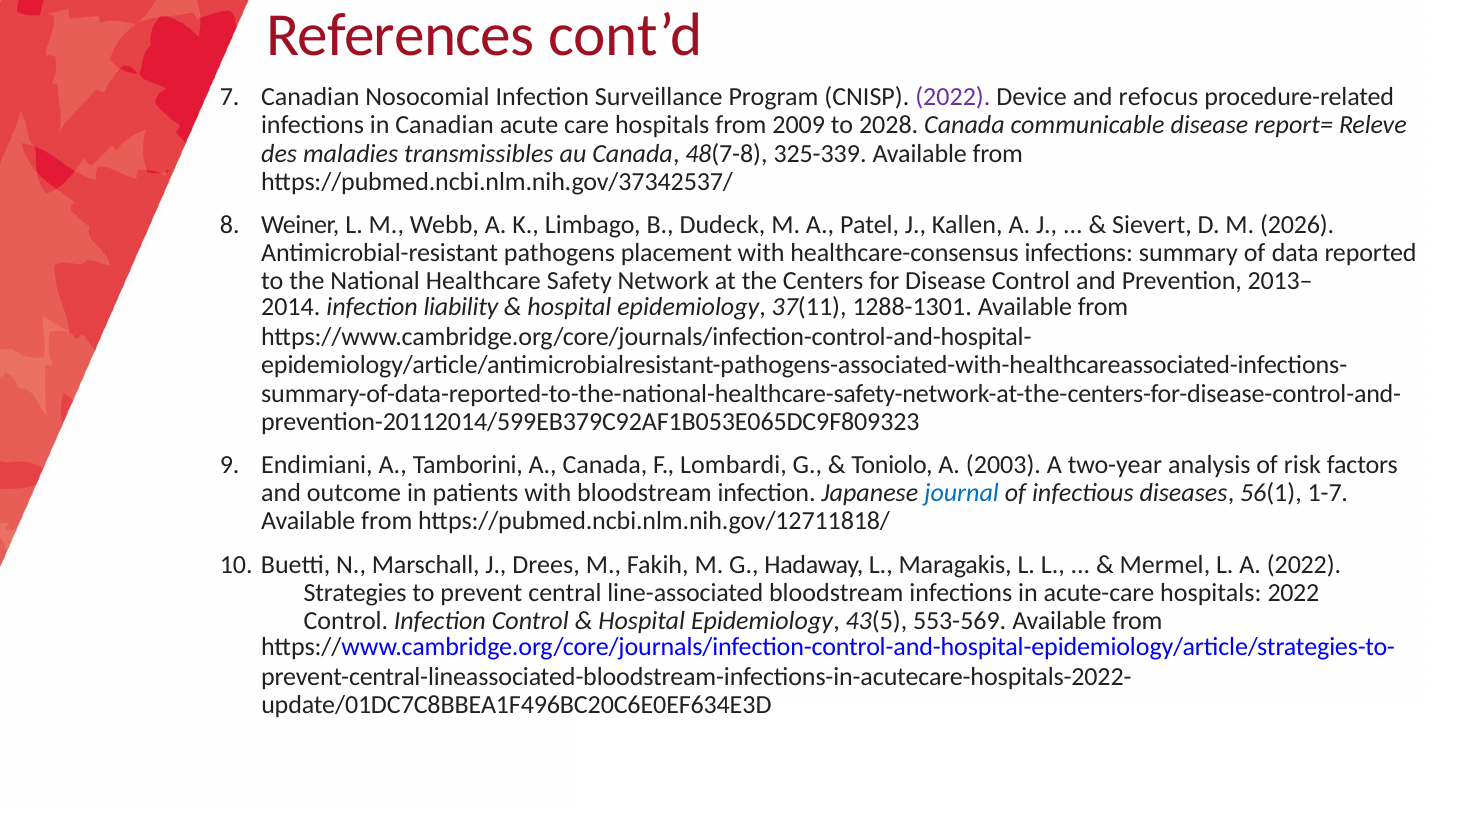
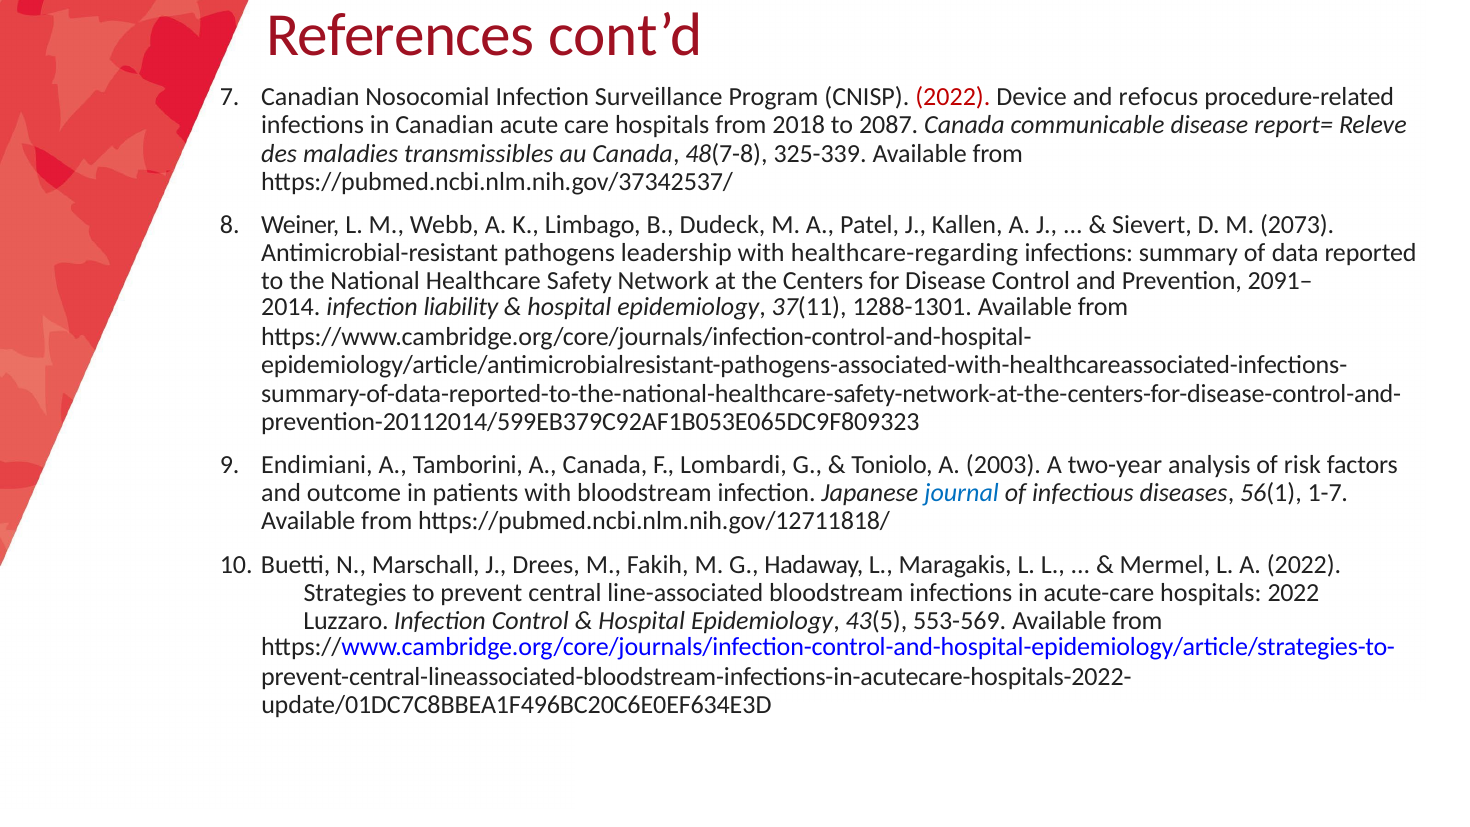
2022 colour: purple -> red (953, 97)
2009: 2009 -> 2018 (799, 125)
2028: 2028 -> 2087 (889, 125)
2026: 2026 -> 2073 (1297, 225)
placement: placement -> leadership (676, 253)
healthcare-consensus: healthcare-consensus -> healthcare-regarding (904, 253)
2013–: 2013– -> 2091– (1280, 281)
Control: Control -> Luzzaro (346, 621)
